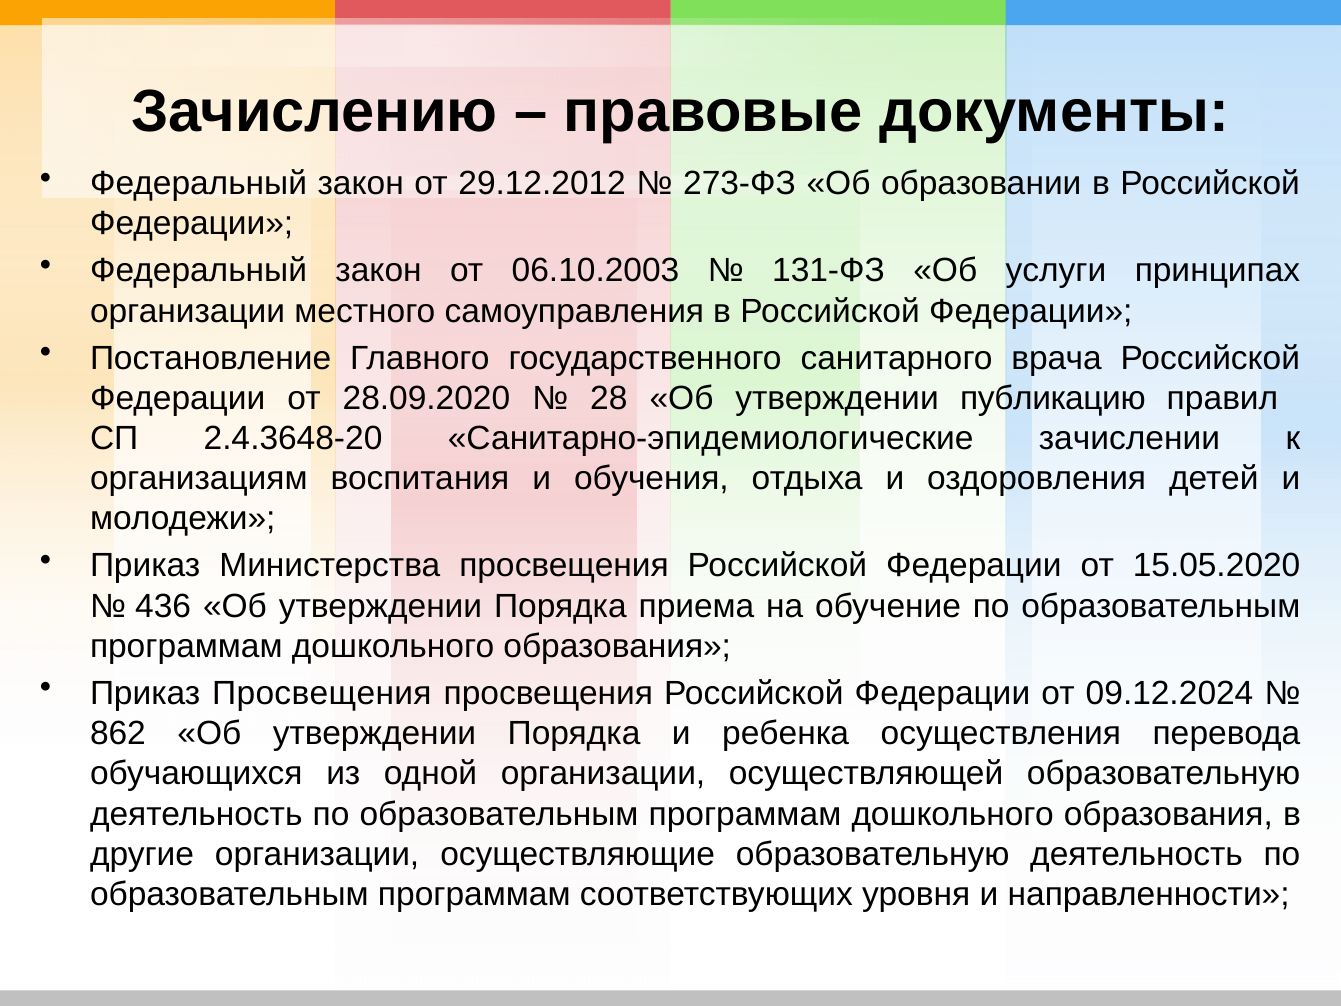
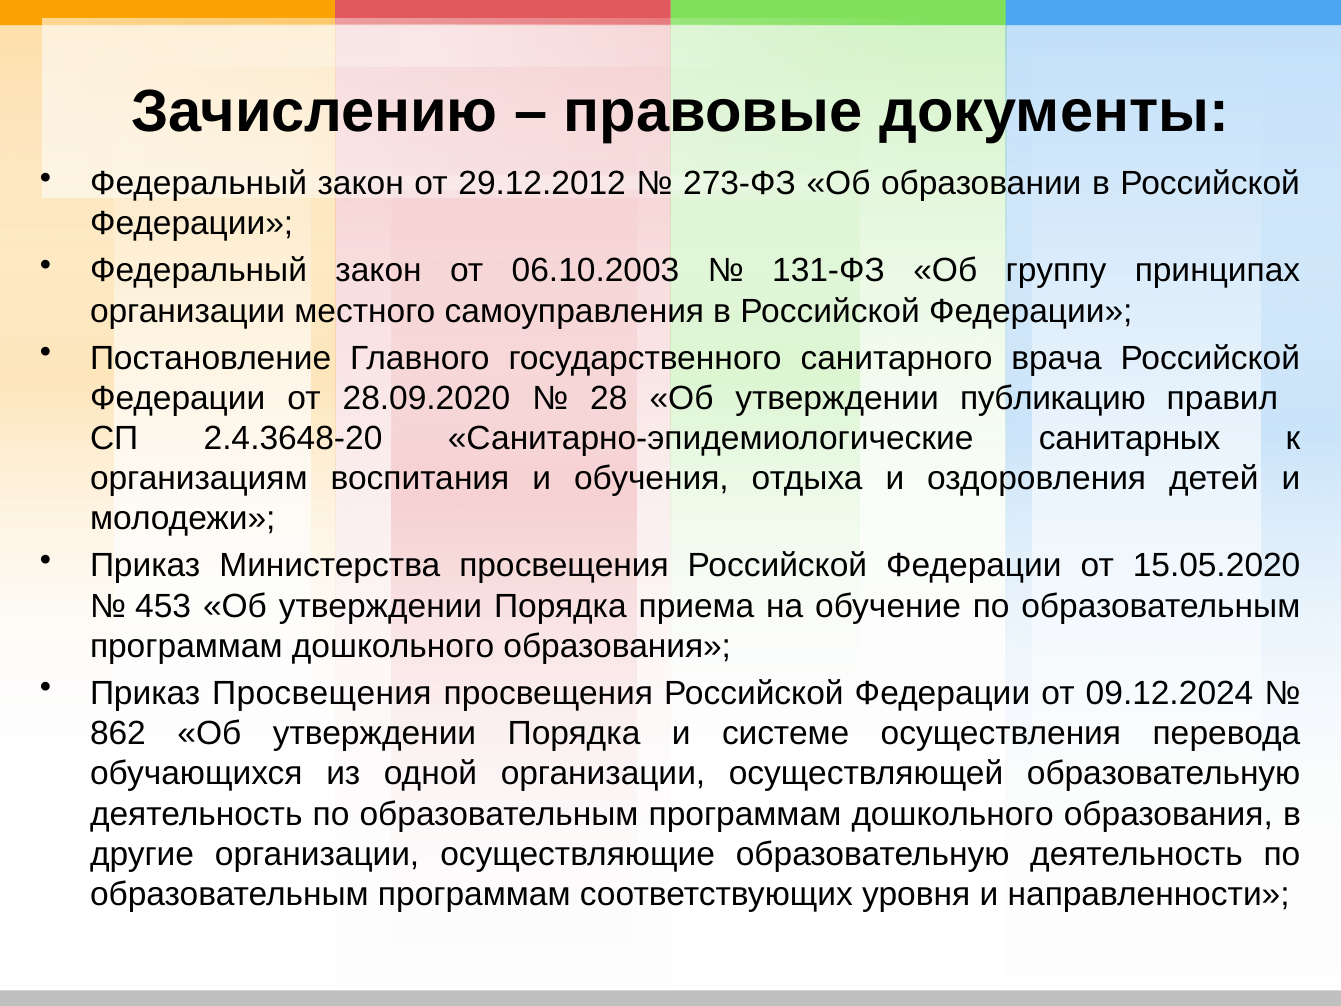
услуги: услуги -> группу (1056, 271)
зачислении: зачислении -> санитарных (1130, 438)
436: 436 -> 453 (163, 606)
ребенка: ребенка -> системе (786, 733)
